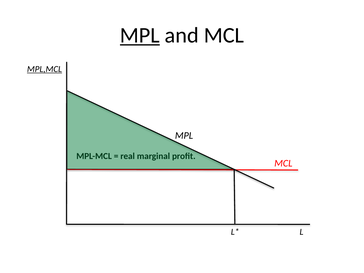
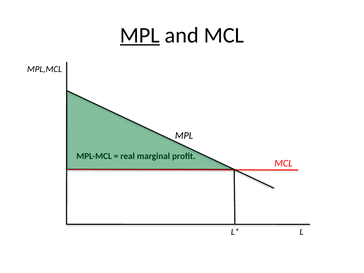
MPL,MCL underline: present -> none (45, 69)
